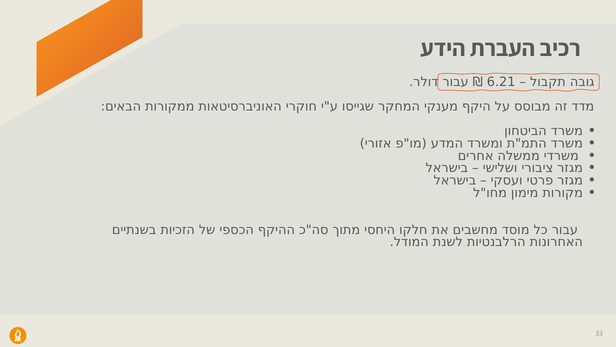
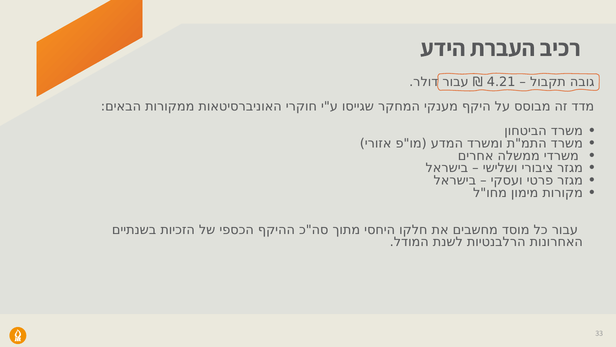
6.21: 6.21 -> 4.21 (501, 82)
